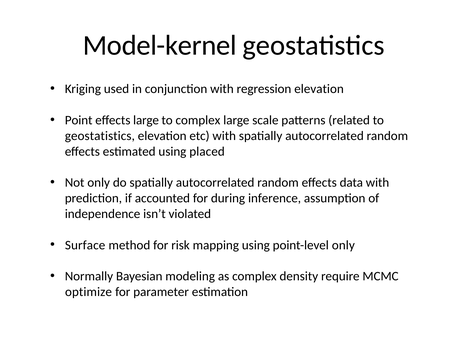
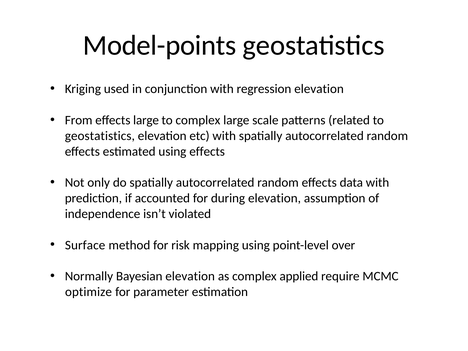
Model-kernel: Model-kernel -> Model-points (160, 45)
Point: Point -> From (79, 120)
using placed: placed -> effects (207, 151)
during inference: inference -> elevation (275, 198)
point-level only: only -> over (343, 245)
Bayesian modeling: modeling -> elevation (190, 276)
density: density -> applied (299, 276)
